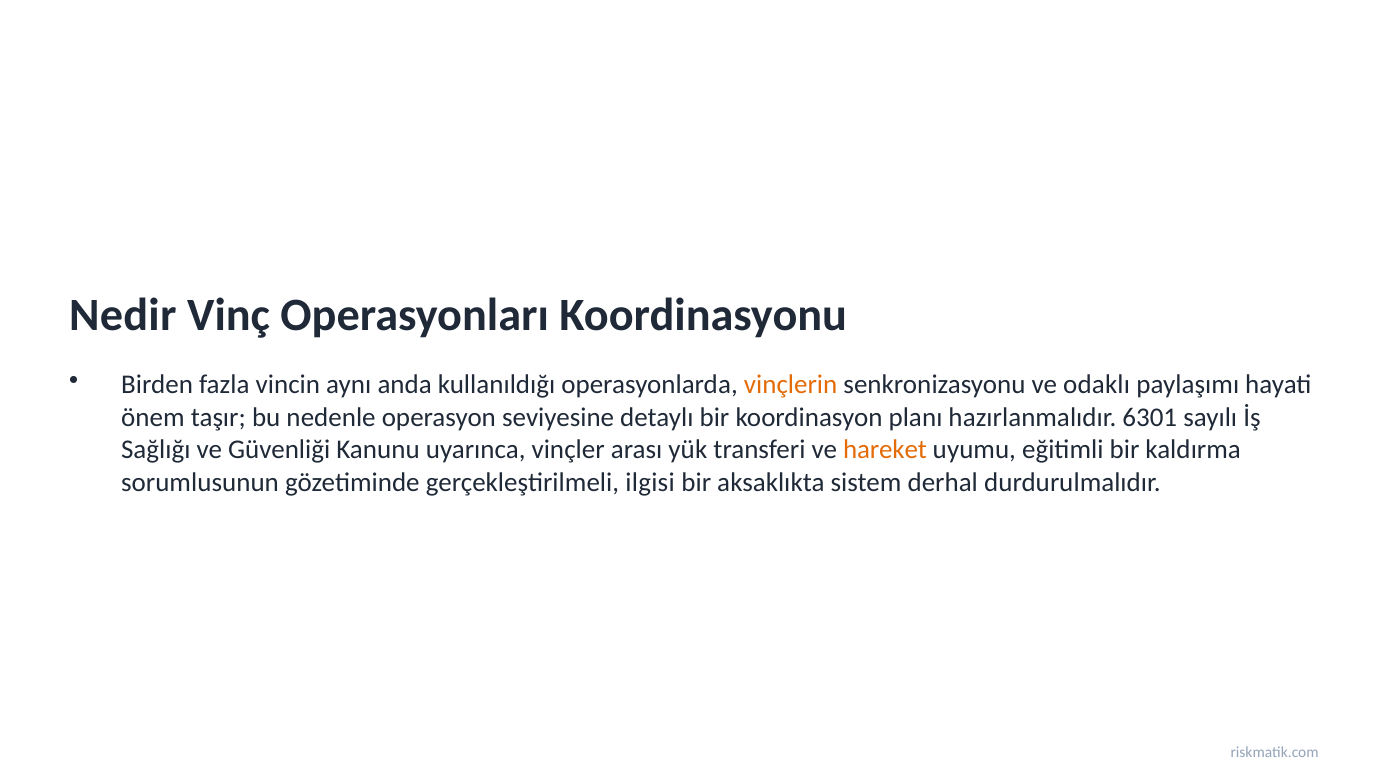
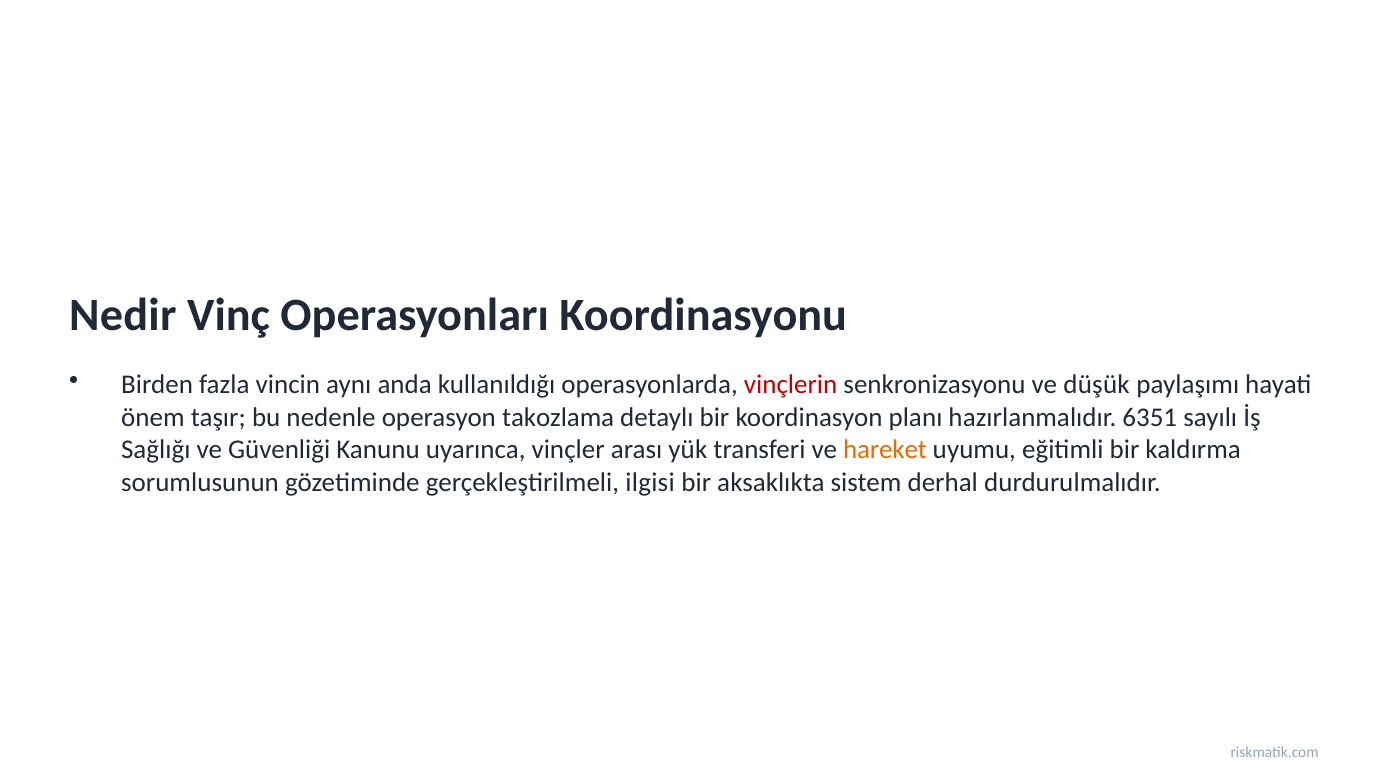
vinçlerin colour: orange -> red (791, 385)
odaklı: odaklı -> düşük (1097, 385)
seviyesine: seviyesine -> takozlama (558, 417)
6301: 6301 -> 6351 (1150, 417)
